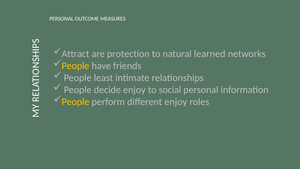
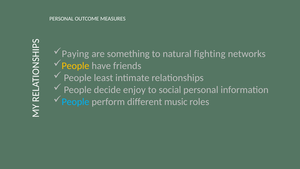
Attract: Attract -> Paying (75, 54)
protection: protection -> something (128, 54)
learned: learned -> fighting (210, 54)
People colour: yellow -> light blue (75, 102)
different enjoy: enjoy -> music (176, 102)
